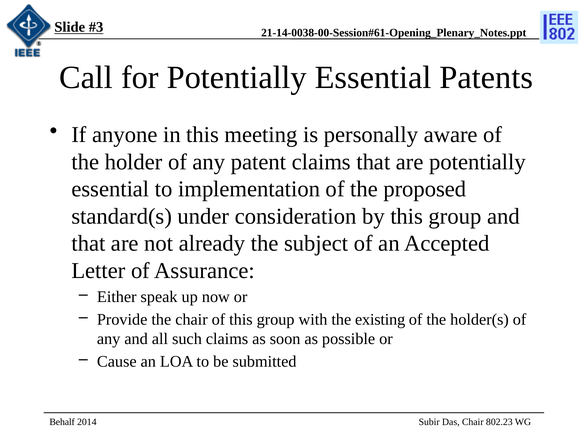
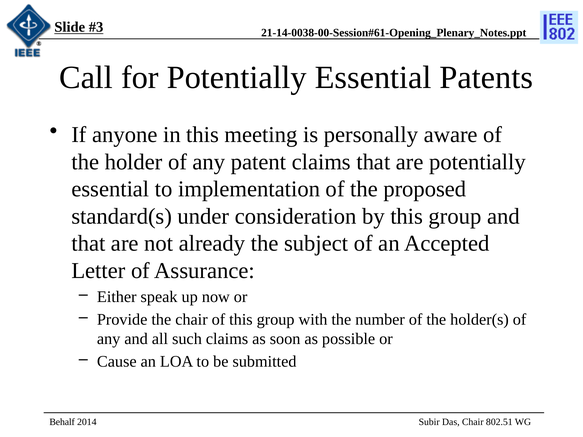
existing: existing -> number (380, 320)
802.23: 802.23 -> 802.51 (499, 422)
